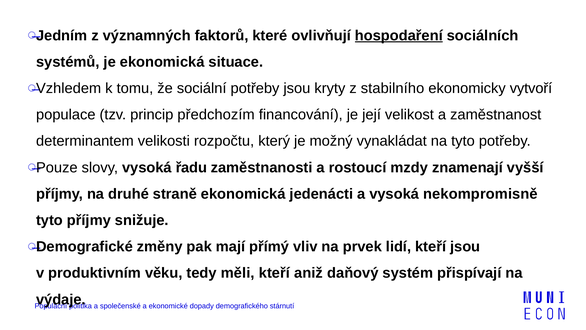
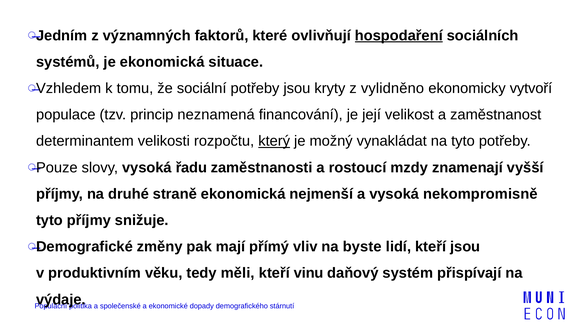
stabilního: stabilního -> vylidněno (392, 88)
předchozím: předchozím -> neznamená (216, 115)
který underline: none -> present (274, 141)
jedenácti: jedenácti -> nejmenší (321, 194)
prvek: prvek -> byste (362, 246)
aniž: aniž -> vinu (309, 273)
